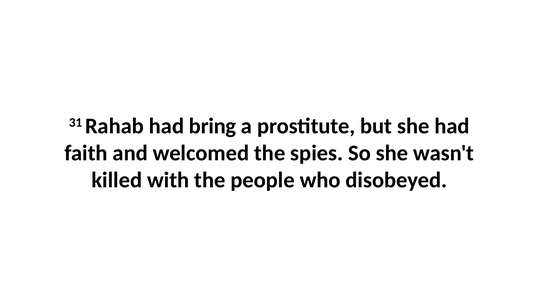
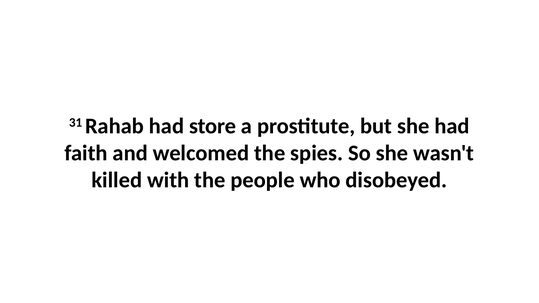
bring: bring -> store (213, 126)
